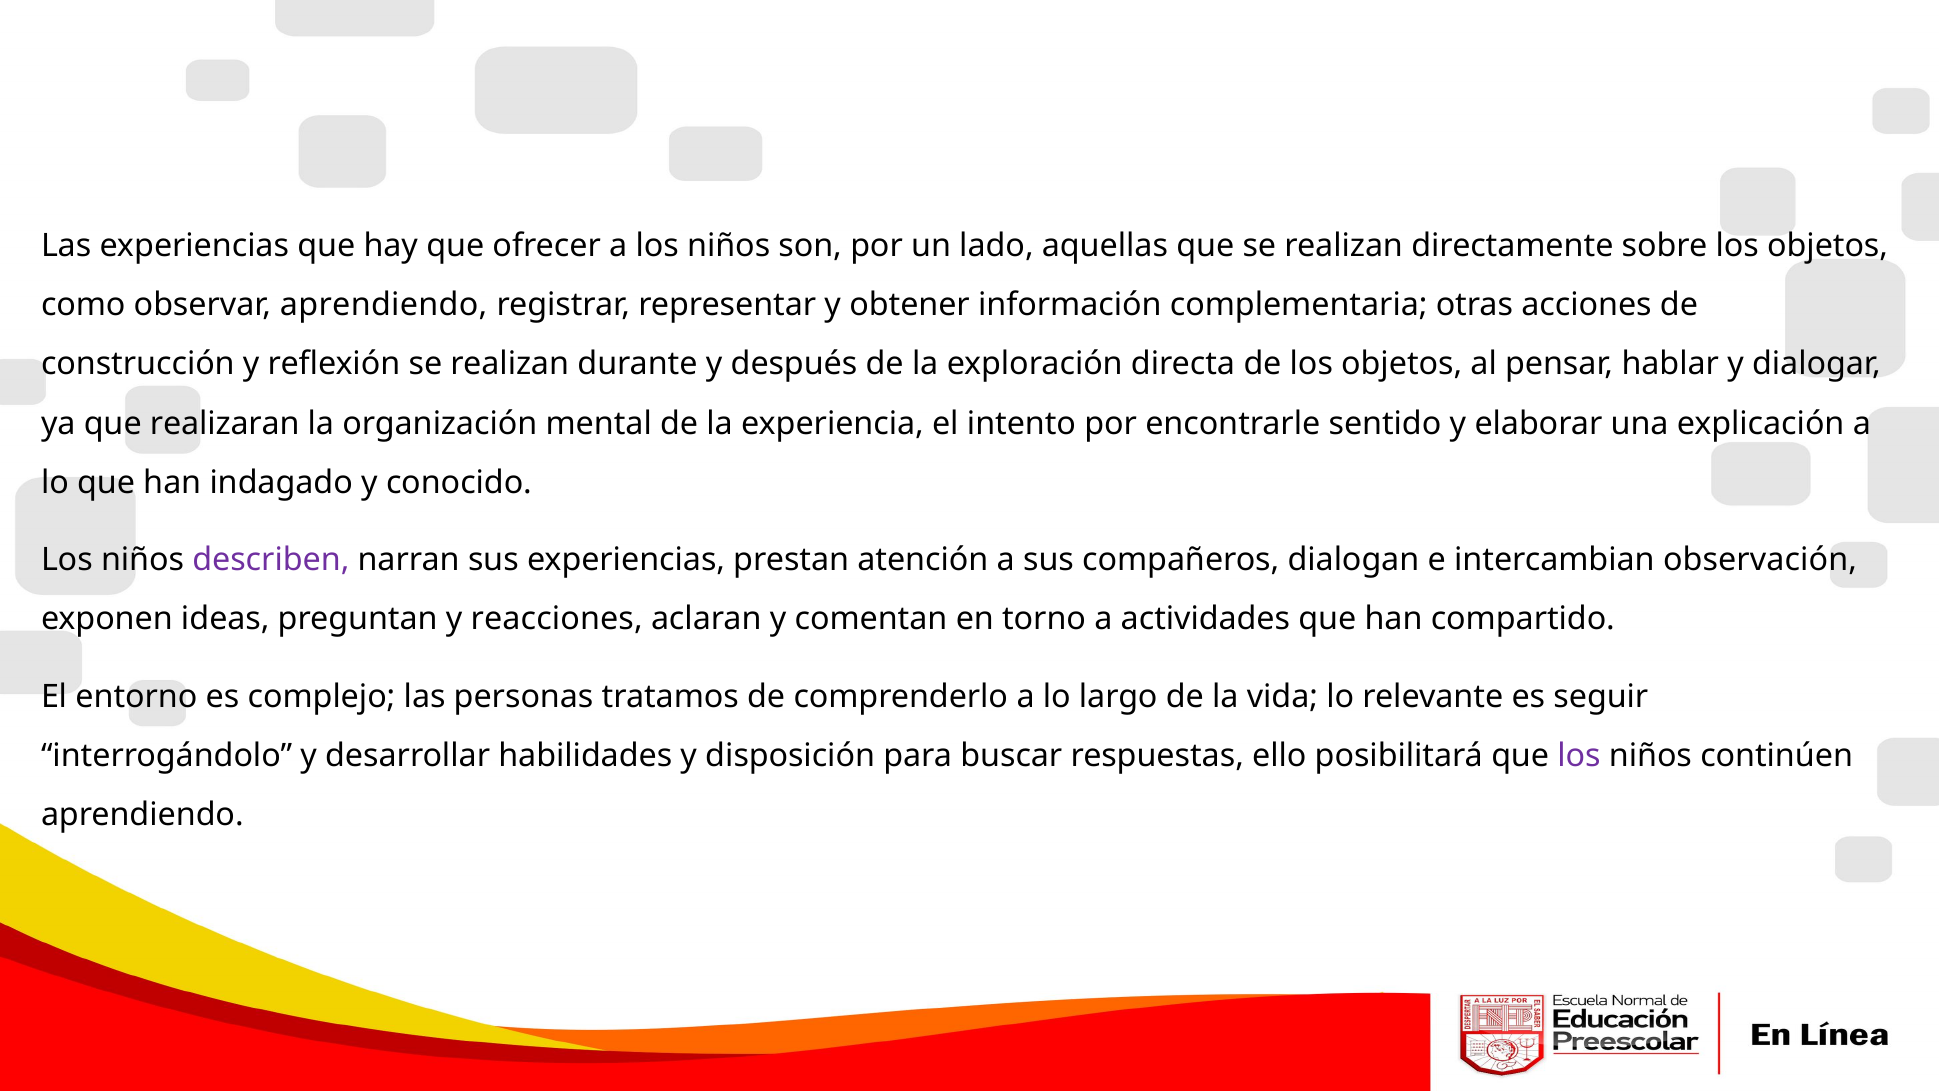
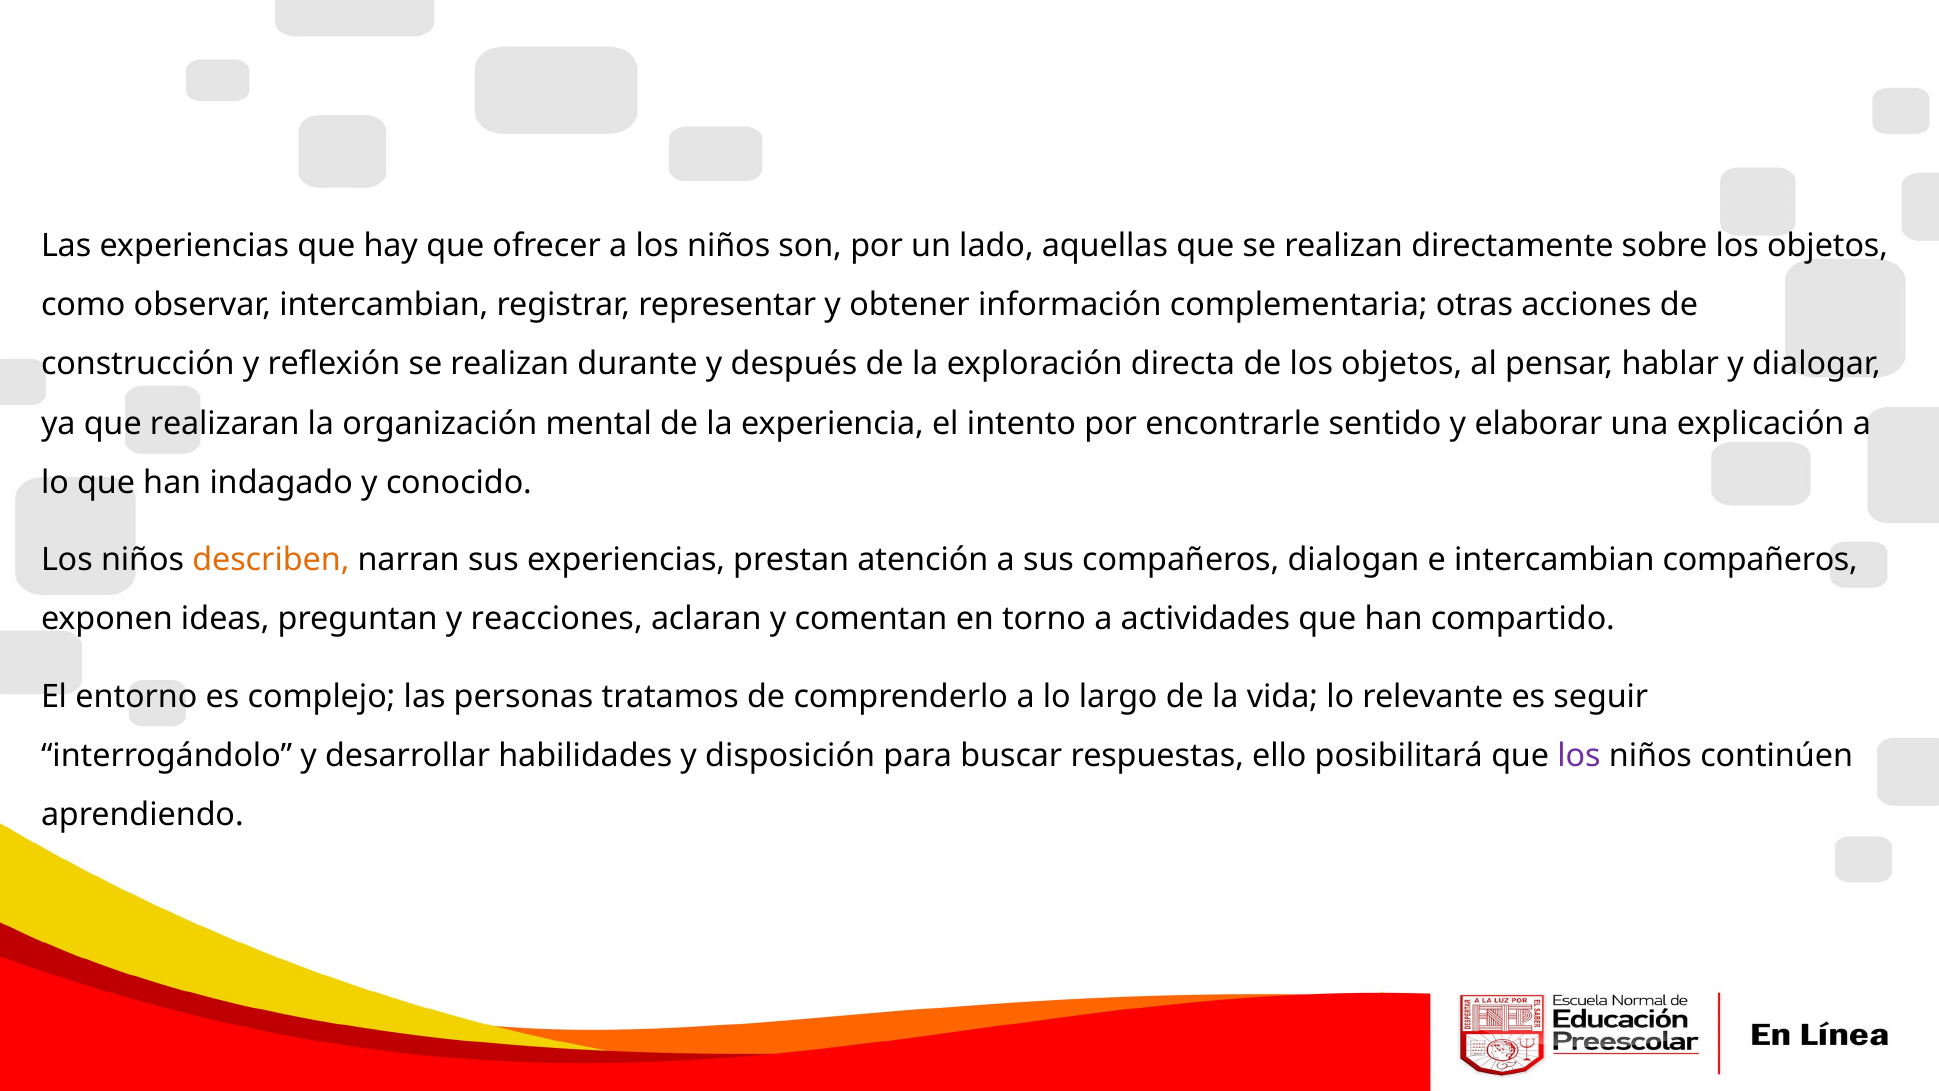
observar aprendiendo: aprendiendo -> intercambian (384, 305)
describen colour: purple -> orange (271, 560)
intercambian observación: observación -> compañeros (1760, 560)
